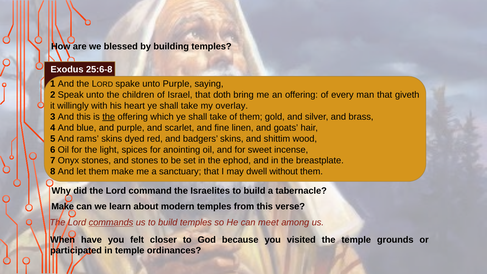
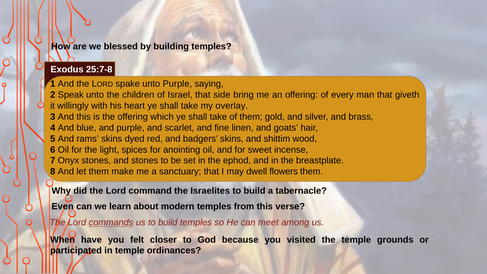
25:6-8: 25:6-8 -> 25:7-8 (99, 70)
doth: doth -> side (222, 95)
the underline: present -> none (109, 117)
without: without -> flowers (284, 172)
Make: Make -> Even (63, 206)
